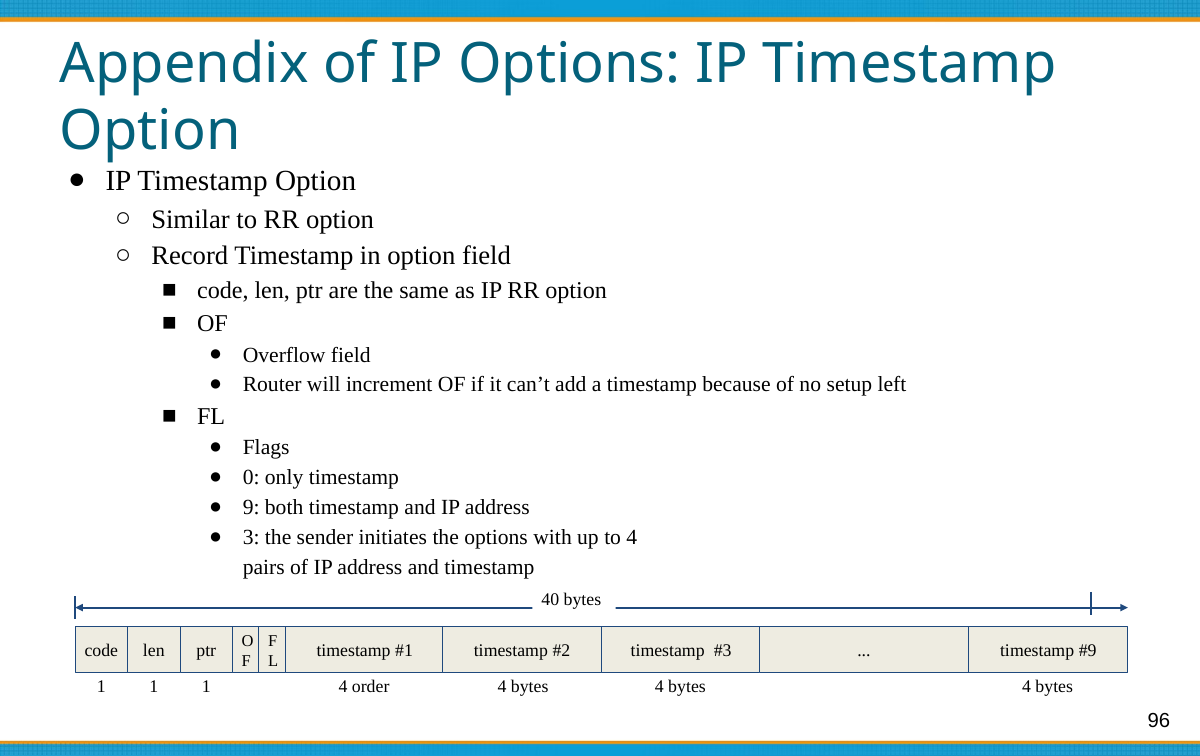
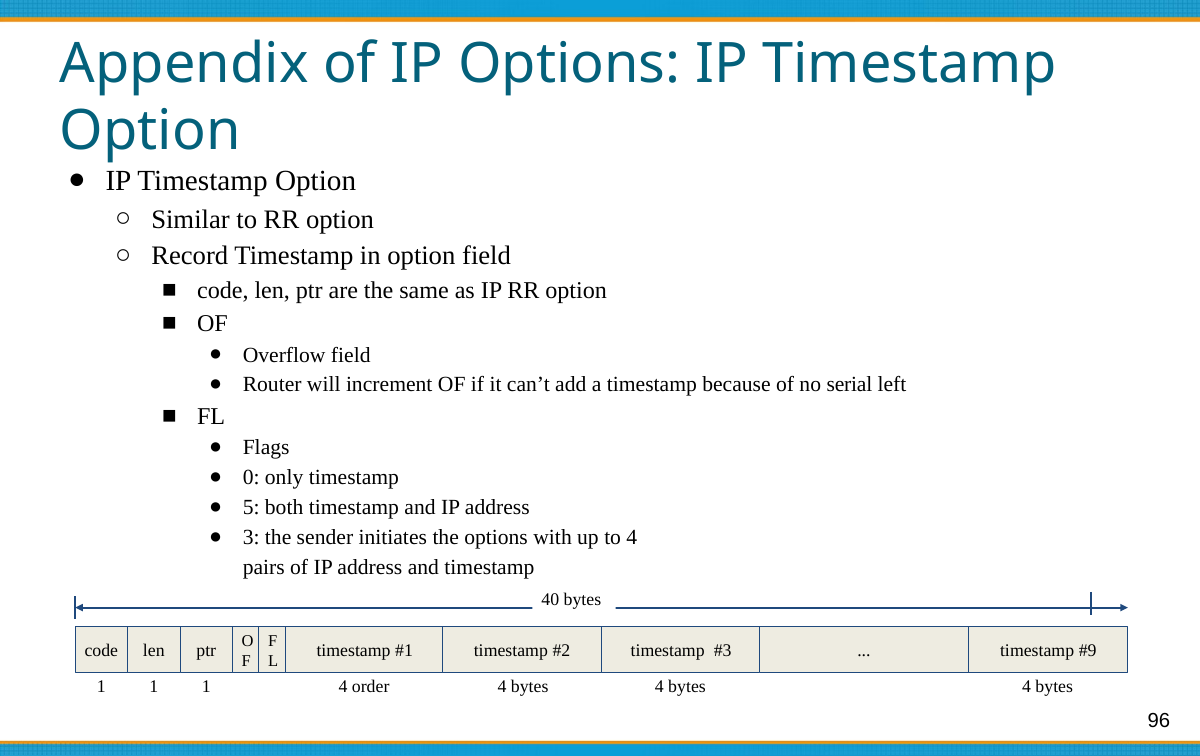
setup: setup -> serial (849, 385)
9: 9 -> 5 (251, 507)
